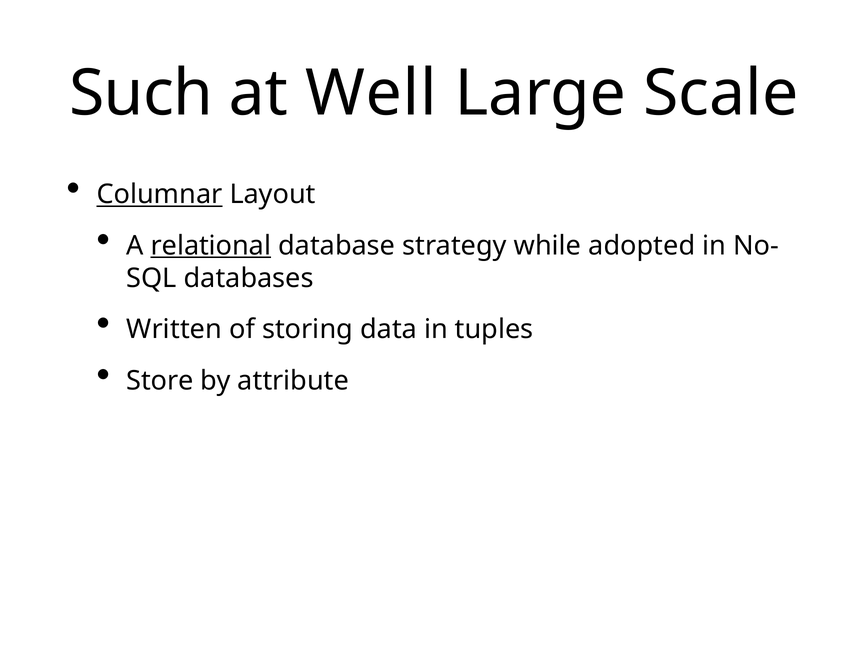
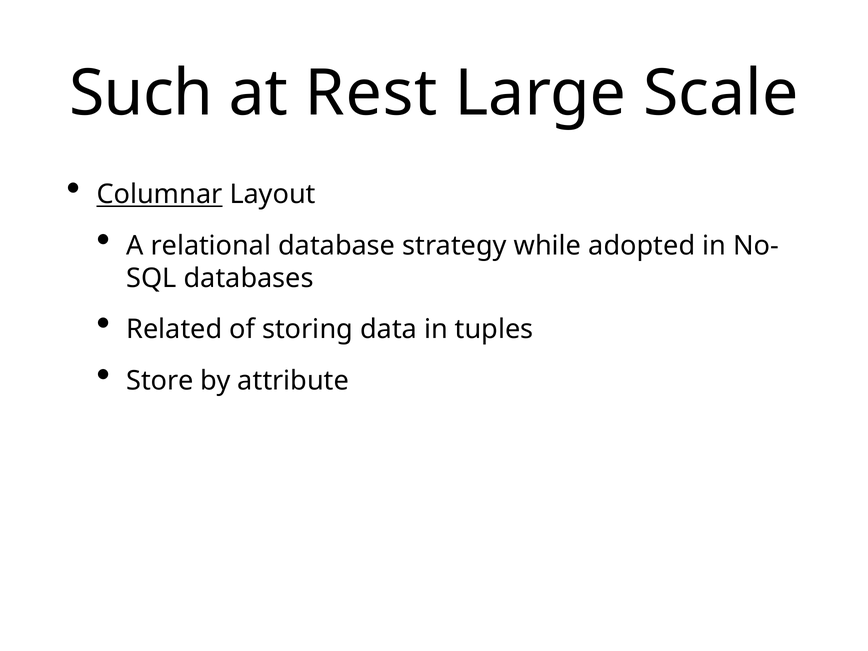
Well: Well -> Rest (371, 94)
relational underline: present -> none (211, 246)
Written: Written -> Related (174, 329)
